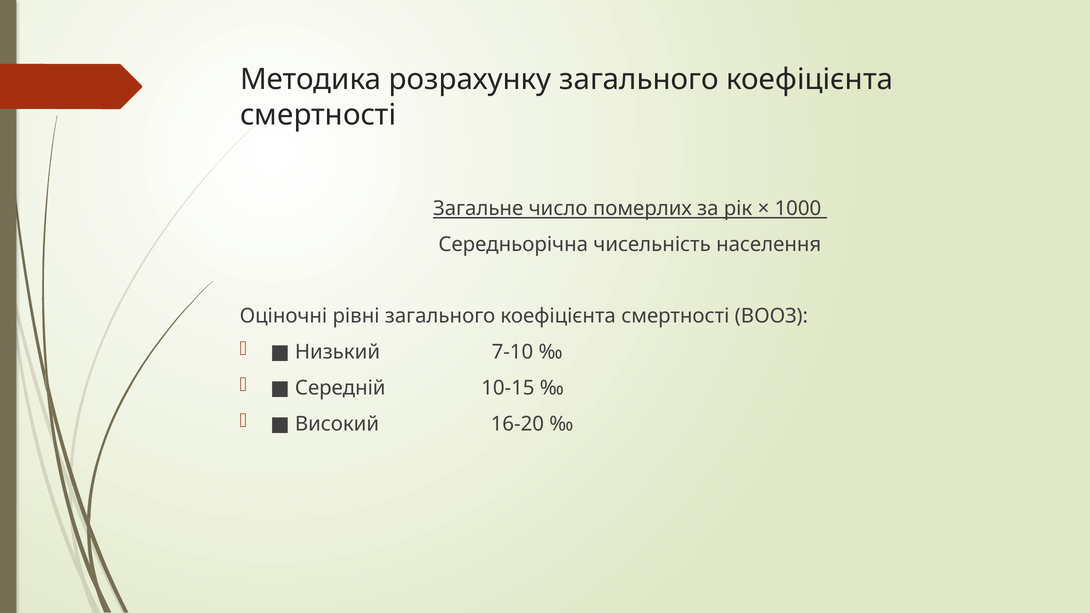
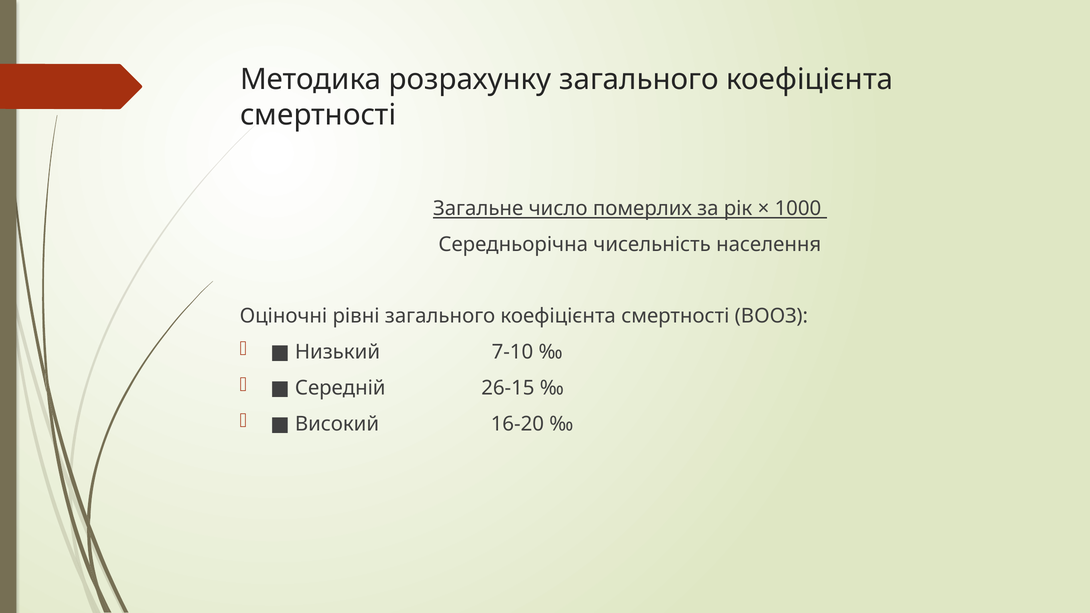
10-15: 10-15 -> 26-15 (508, 388)
